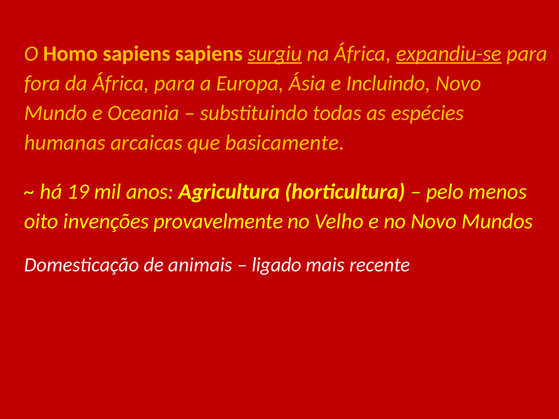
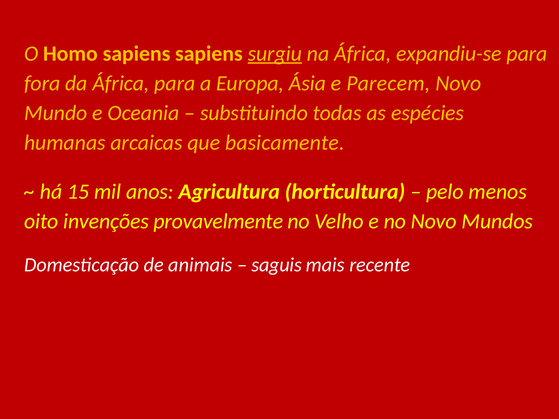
expandiu-se underline: present -> none (449, 54)
Incluindo: Incluindo -> Parecem (388, 83)
19: 19 -> 15 (78, 192)
ligado: ligado -> saguis (277, 265)
